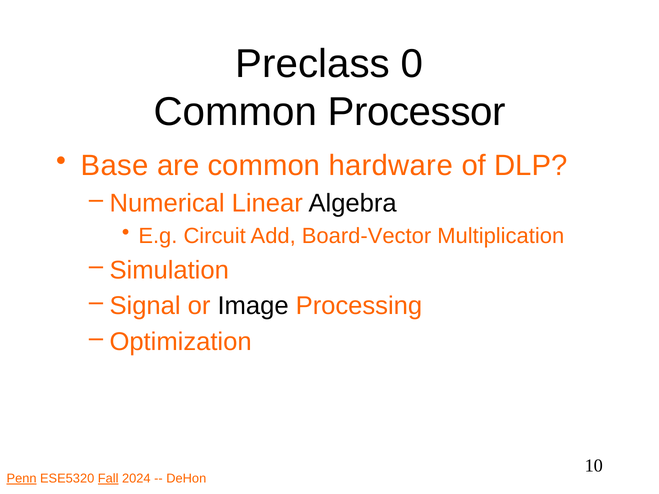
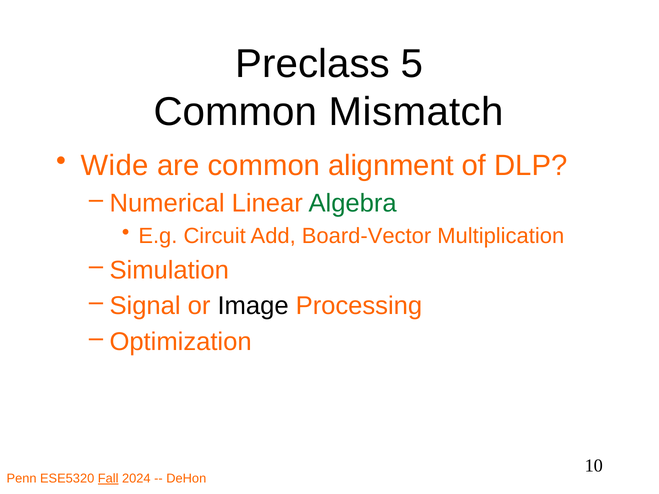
0: 0 -> 5 (412, 64)
Processor: Processor -> Mismatch (416, 112)
Base: Base -> Wide (115, 166)
hardware: hardware -> alignment (391, 166)
Algebra colour: black -> green (353, 204)
Penn underline: present -> none (22, 479)
